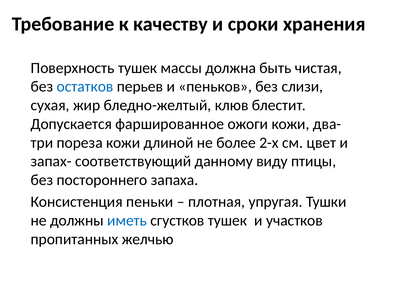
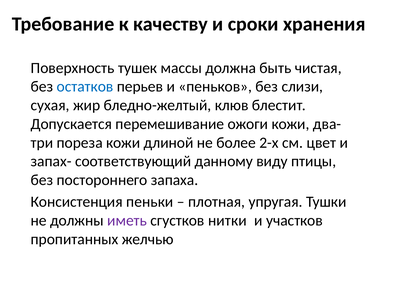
фаршированное: фаршированное -> перемешивание (170, 124)
иметь colour: blue -> purple (127, 220)
сгустков тушек: тушек -> нитки (227, 220)
